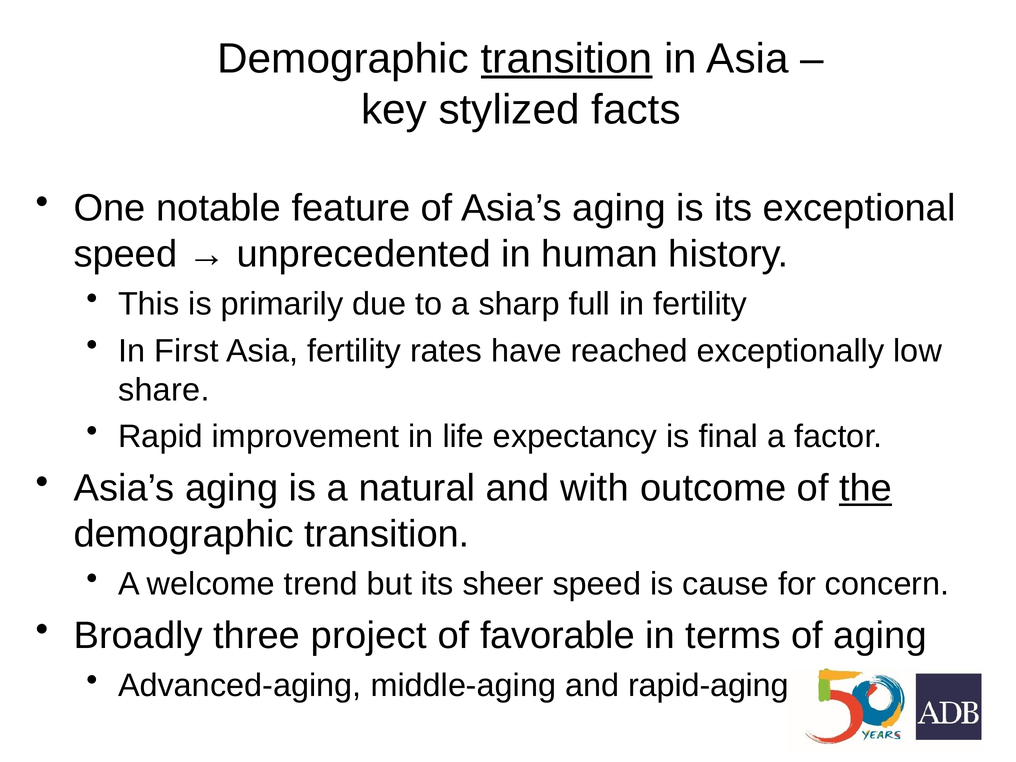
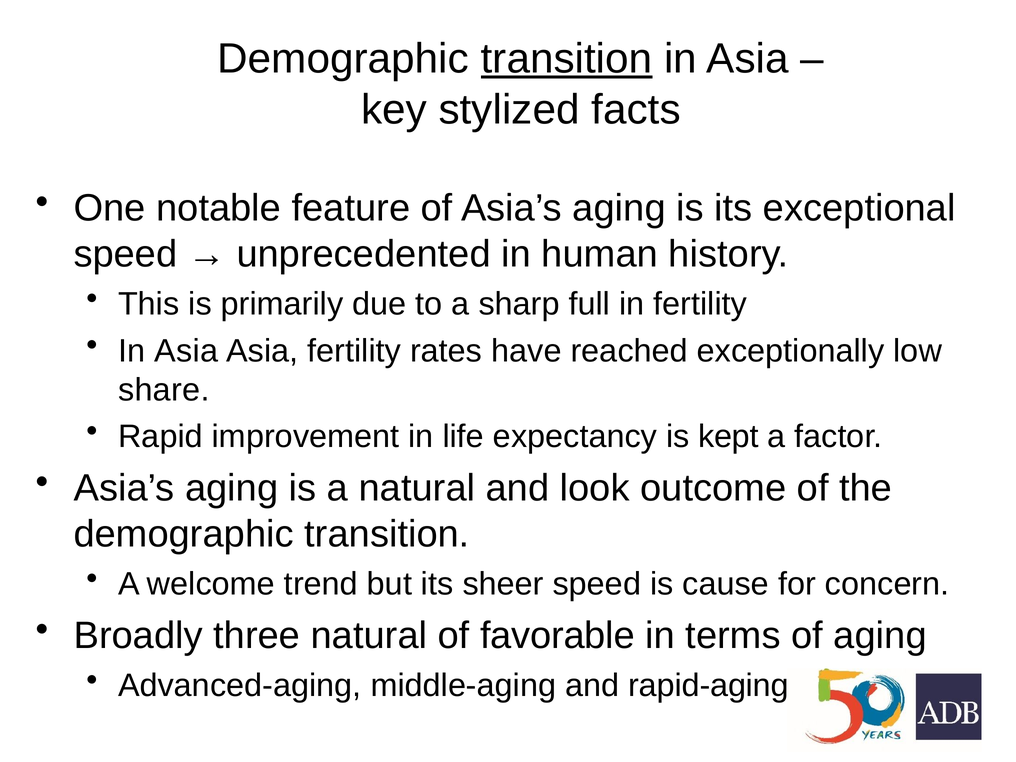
First: First -> Asia (186, 351)
final: final -> kept (729, 437)
with: with -> look (595, 488)
the underline: present -> none (866, 488)
three project: project -> natural (369, 636)
